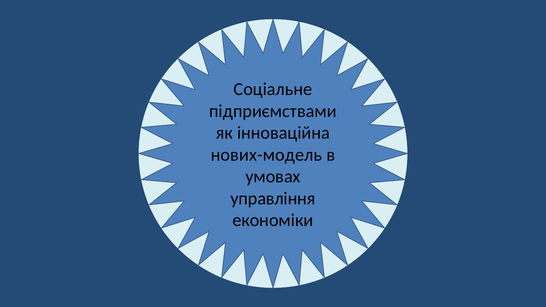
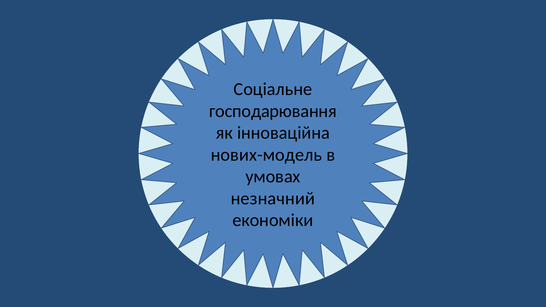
підприємствами: підприємствами -> господарювання (273, 111)
управління: управління -> незначний (273, 199)
